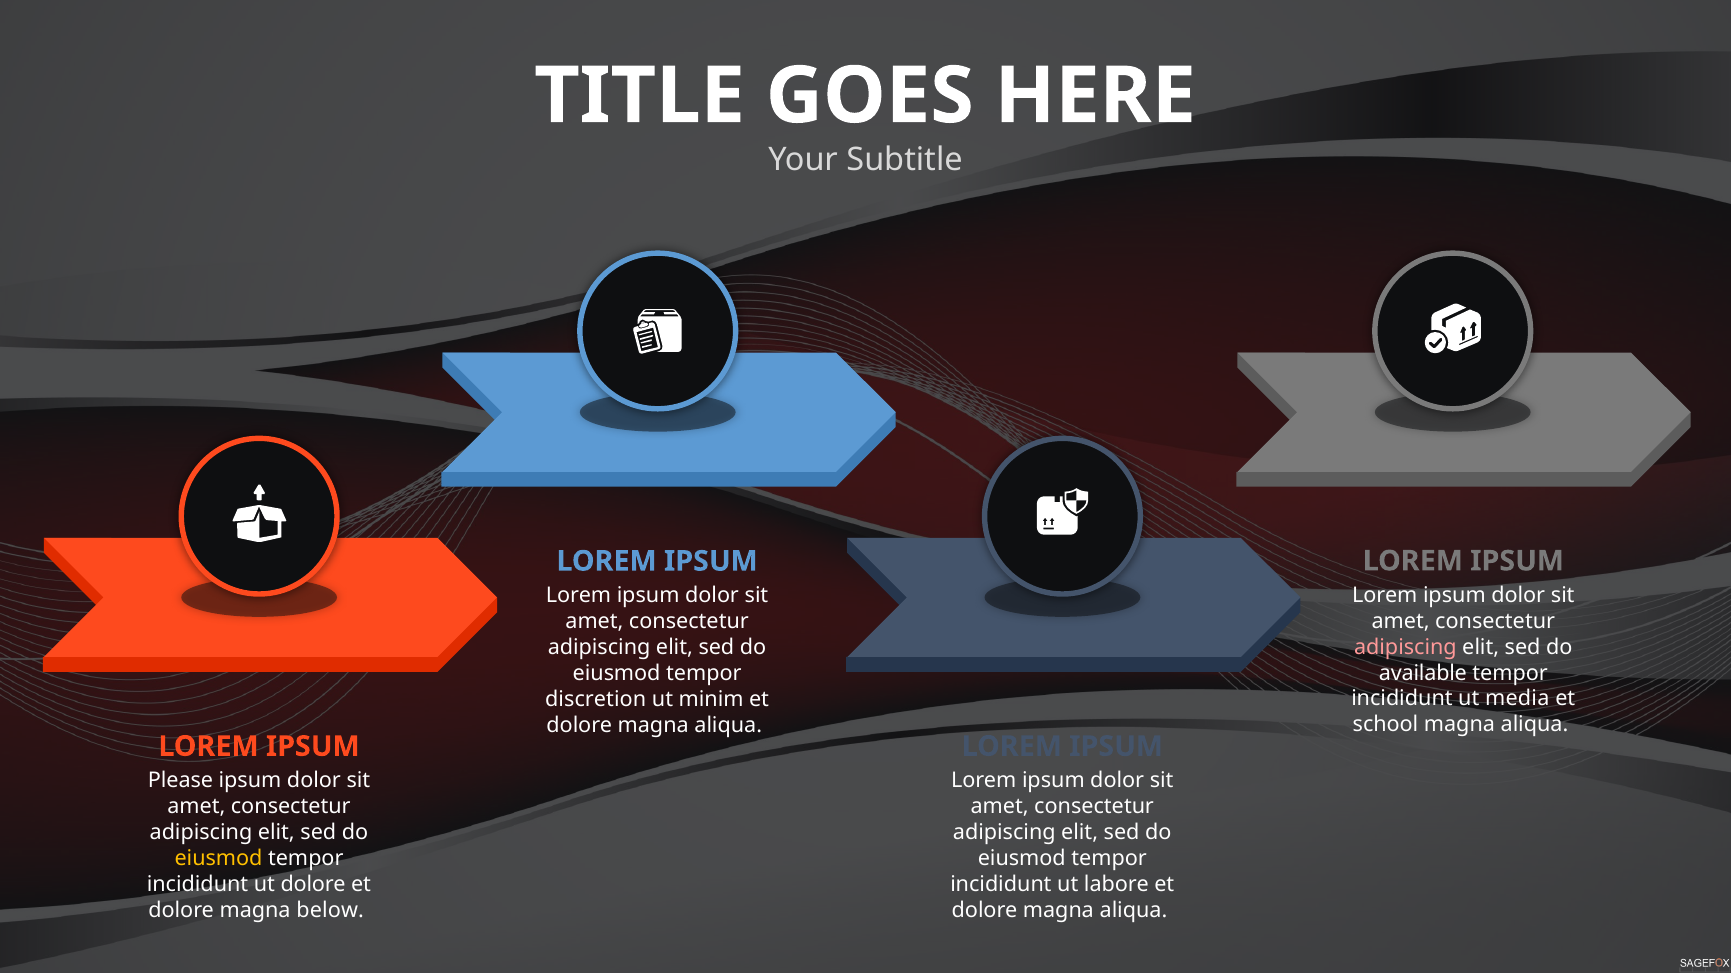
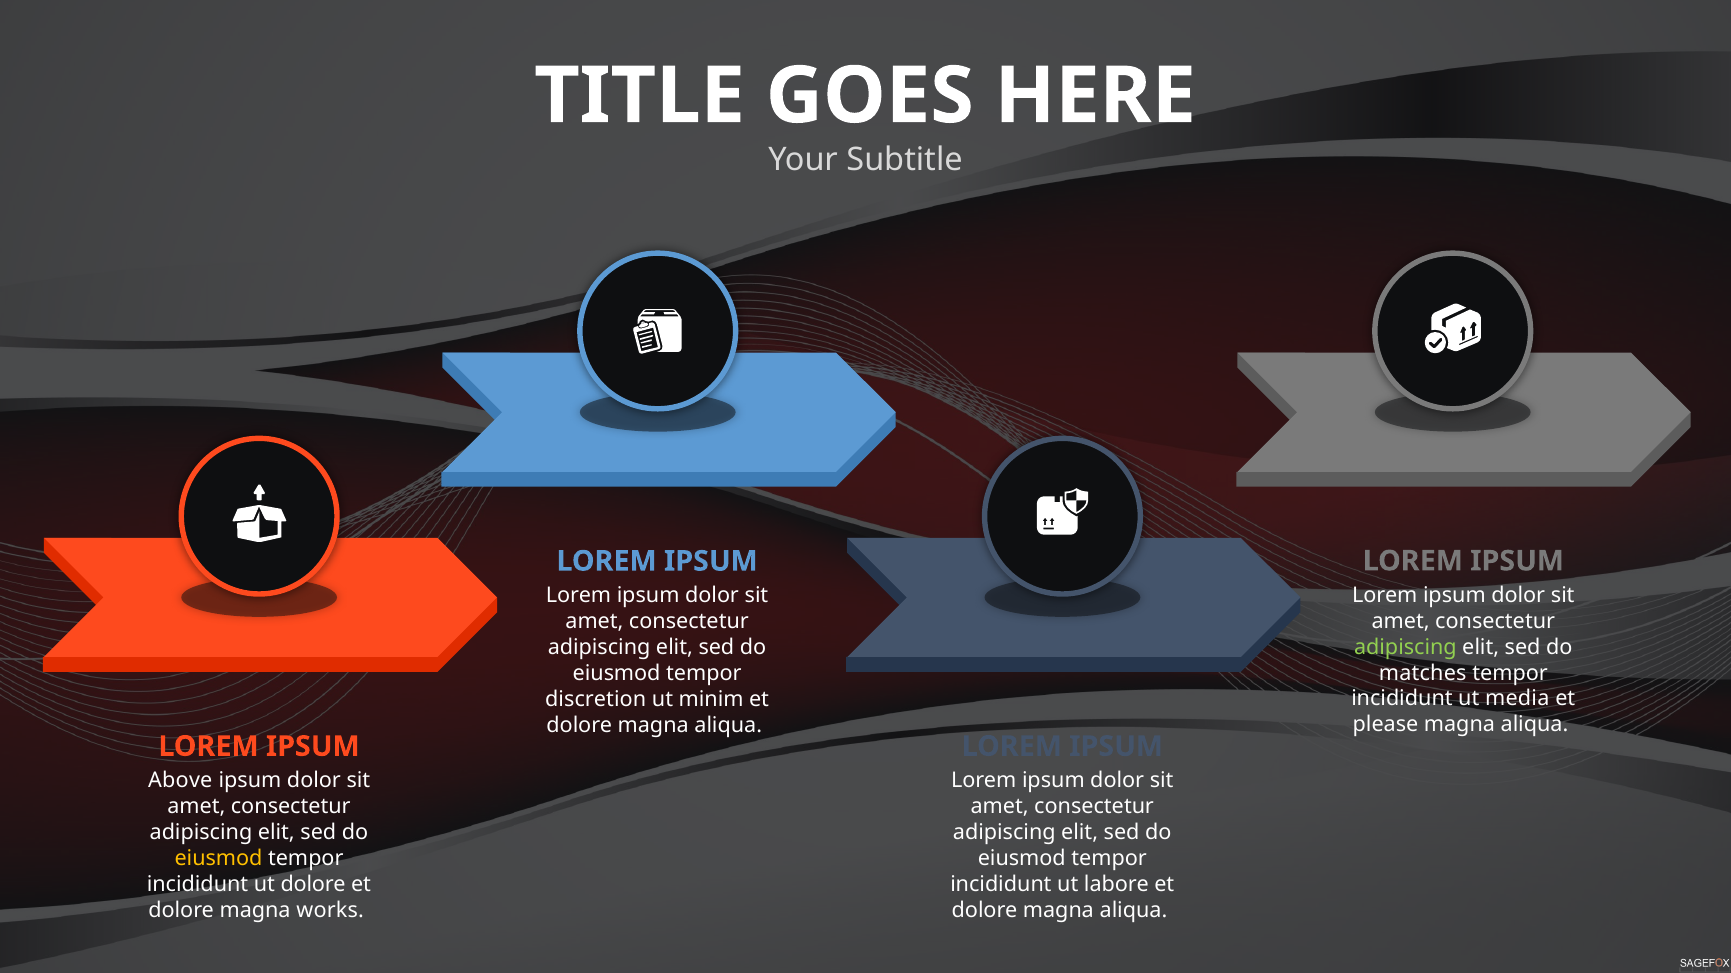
adipiscing colour: pink -> light green (1405, 647)
available: available -> matches (1423, 673)
school: school -> please (1386, 725)
Please: Please -> Above (180, 781)
below: below -> works (330, 911)
